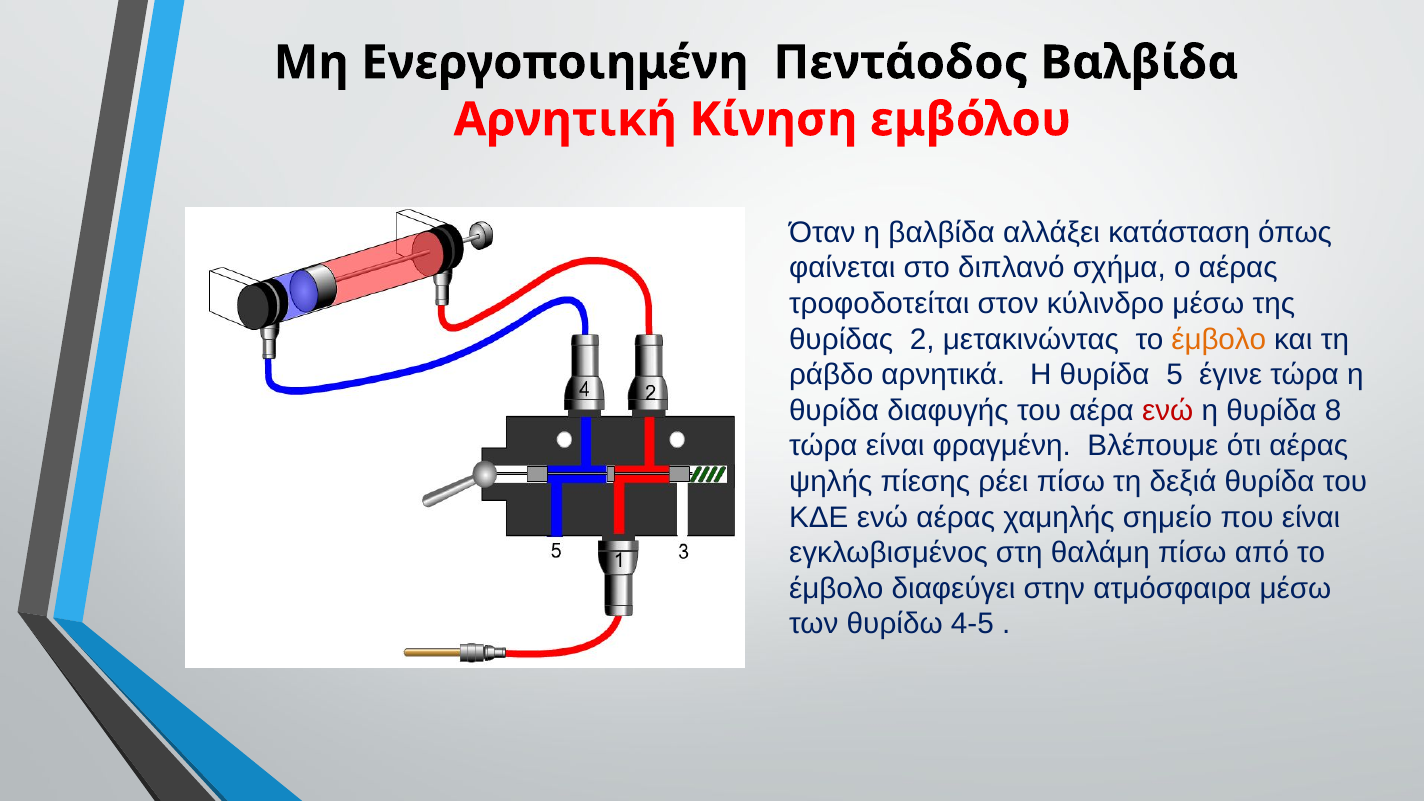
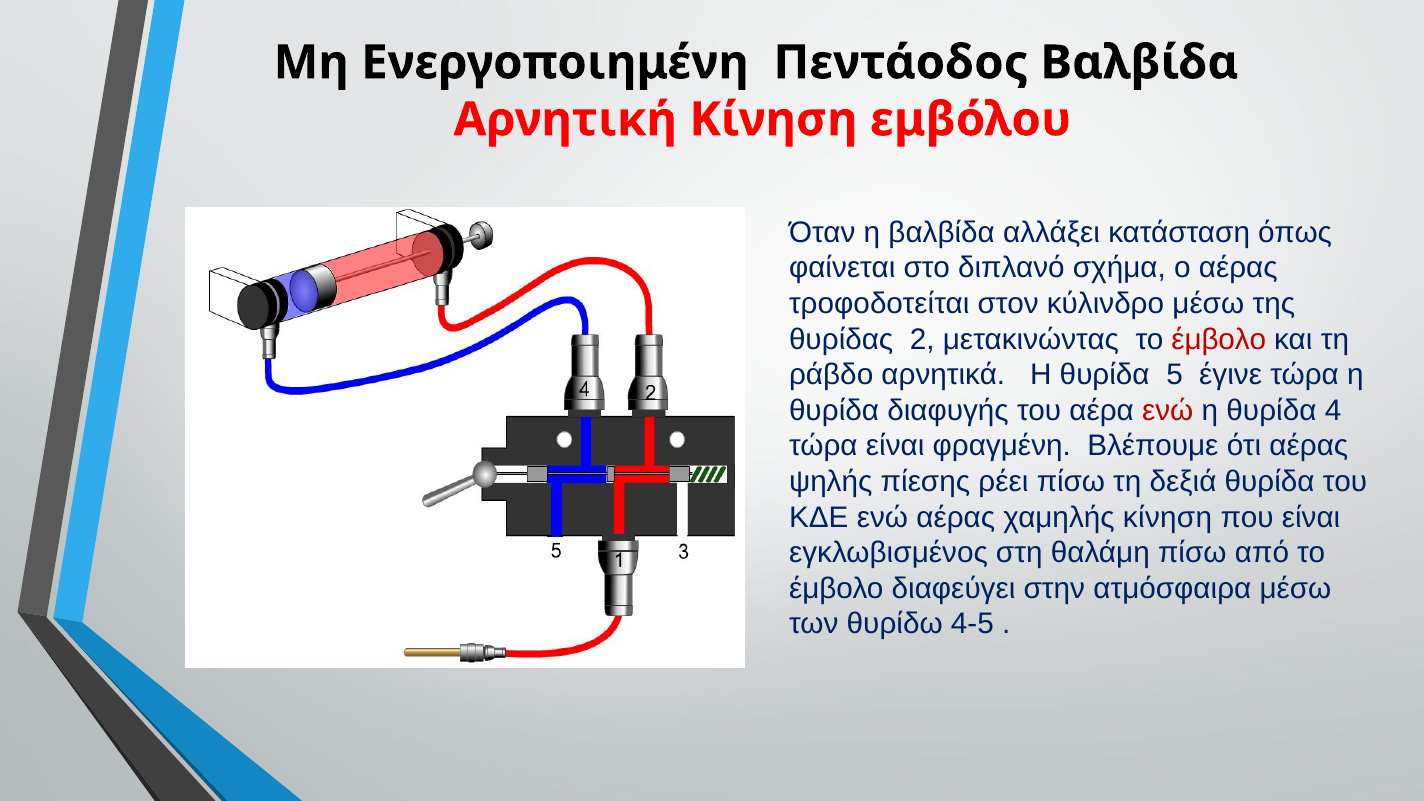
έμβολο colour: orange -> red (1219, 339)
8: 8 -> 4 (1333, 410)
χαμηλής σημείο: σημείο -> κίνηση (1168, 517)
